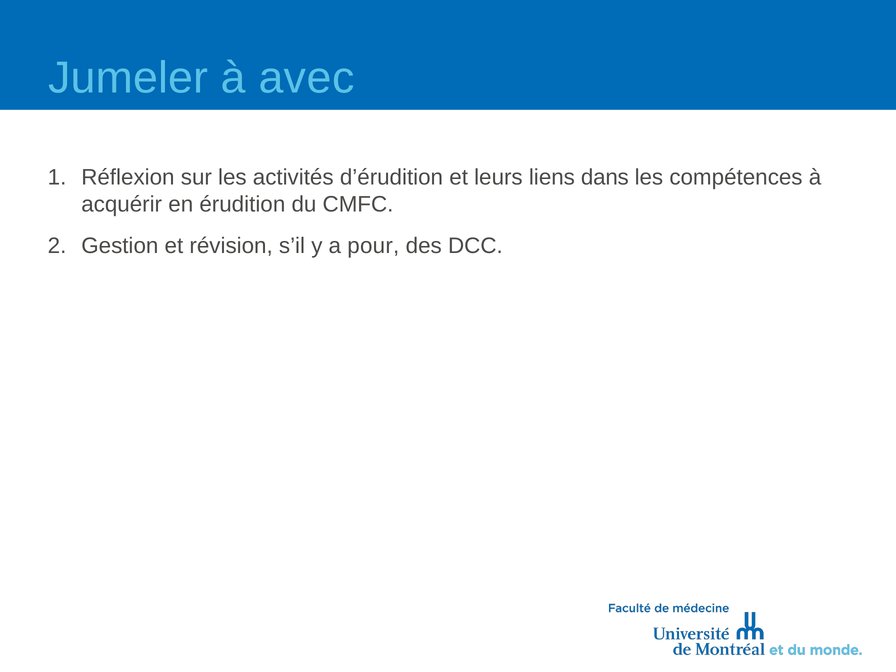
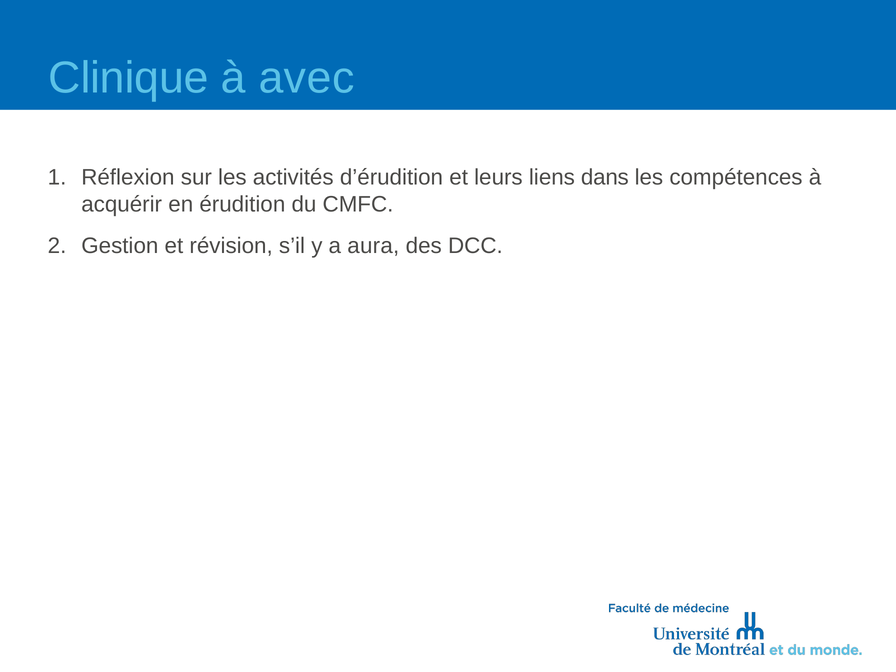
Jumeler: Jumeler -> Clinique (129, 78)
pour: pour -> aura (373, 246)
